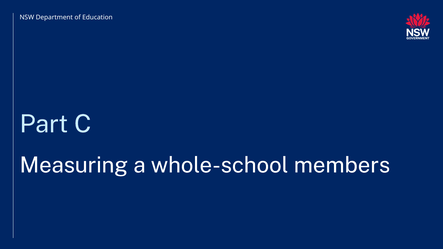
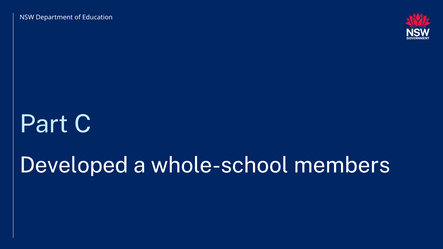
Measuring: Measuring -> Developed (74, 165)
